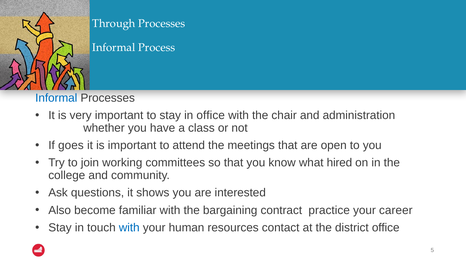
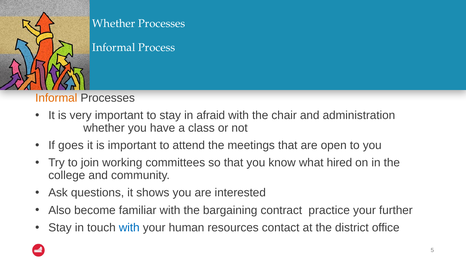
Through: Through -> Whether (114, 23)
Informal colour: blue -> orange (56, 98)
in office: office -> afraid (211, 115)
career: career -> further (396, 210)
